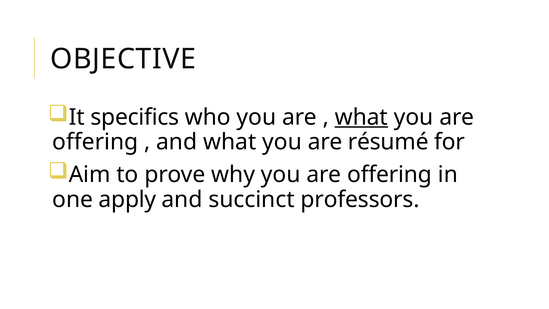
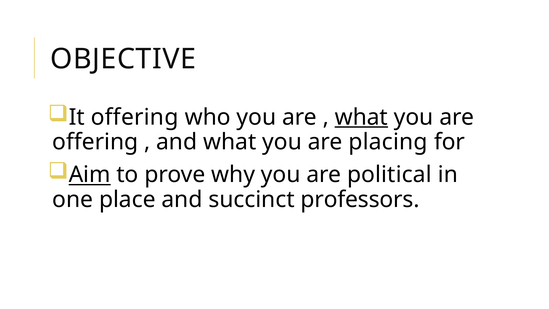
It specifics: specifics -> offering (135, 117)
résumé: résumé -> placing (388, 142)
Aim underline: none -> present (90, 175)
why you are offering: offering -> political (389, 175)
apply: apply -> place (127, 199)
